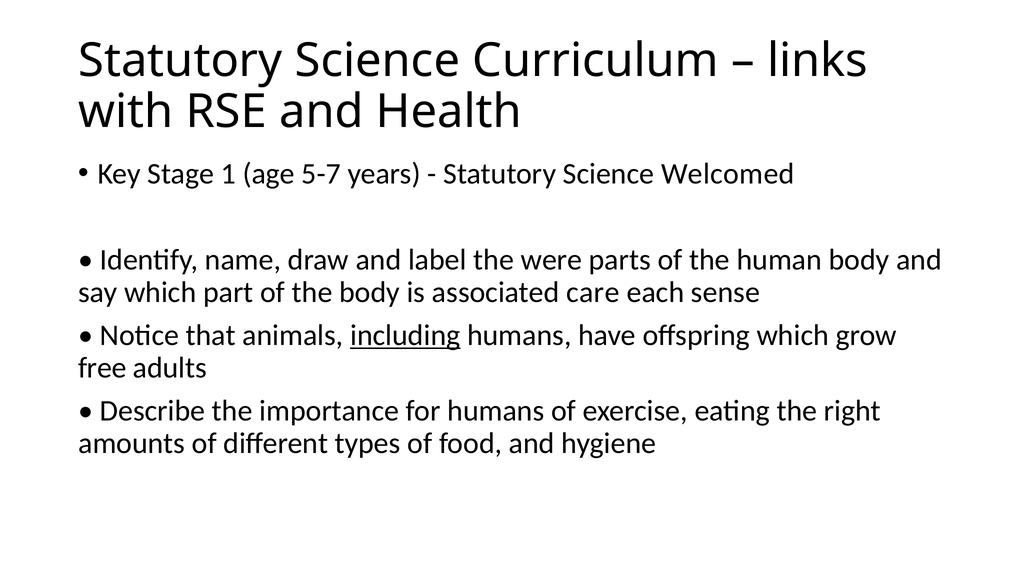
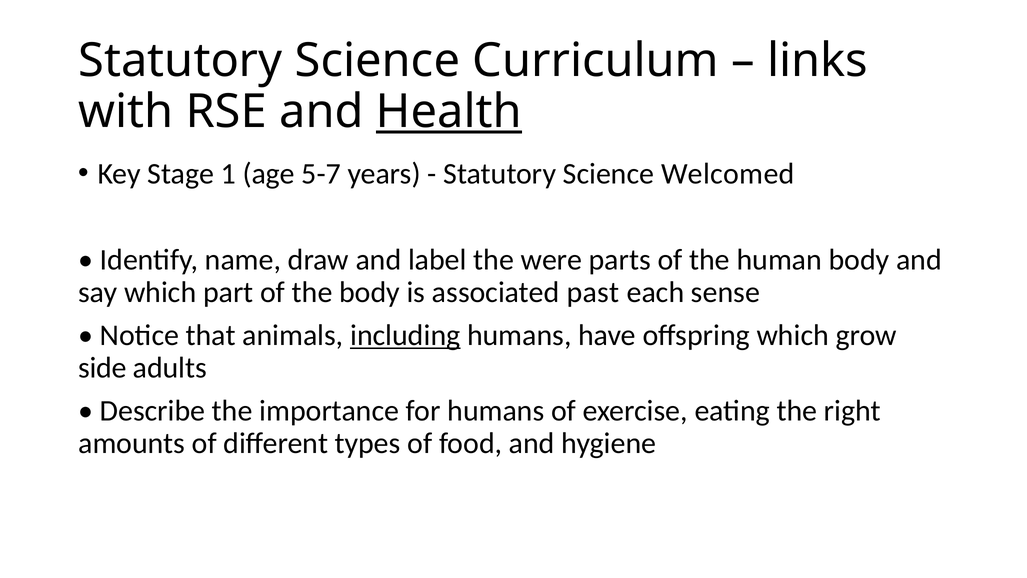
Health underline: none -> present (449, 112)
care: care -> past (593, 292)
free: free -> side (102, 368)
